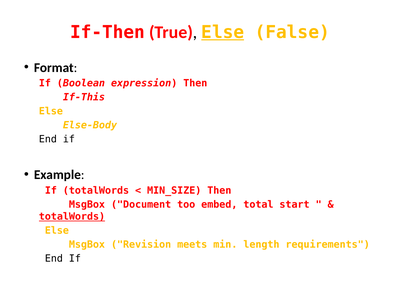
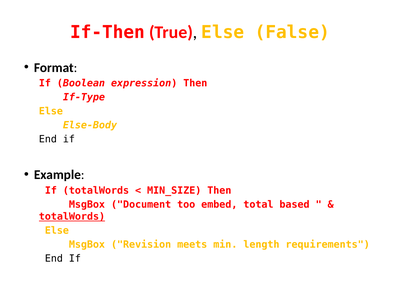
Else underline: present -> none (223, 32)
If-This: If-This -> If-Type (84, 97)
start: start -> based (295, 205)
